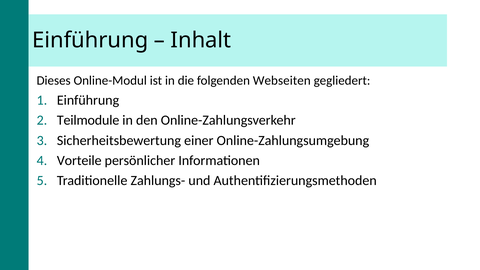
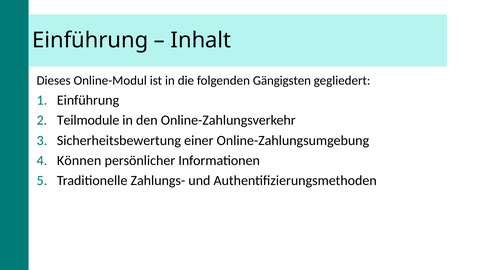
Webseiten: Webseiten -> Gängigsten (282, 81)
Vorteile: Vorteile -> Können (79, 160)
